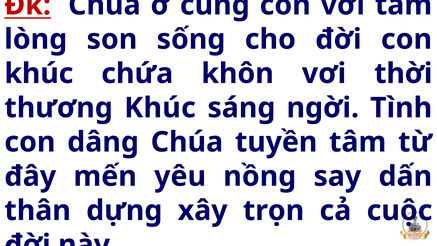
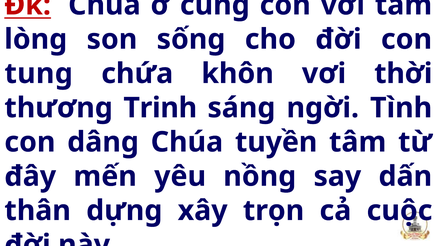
khúc: khúc -> tung (39, 74)
thương Khúc: Khúc -> Trinh (160, 108)
